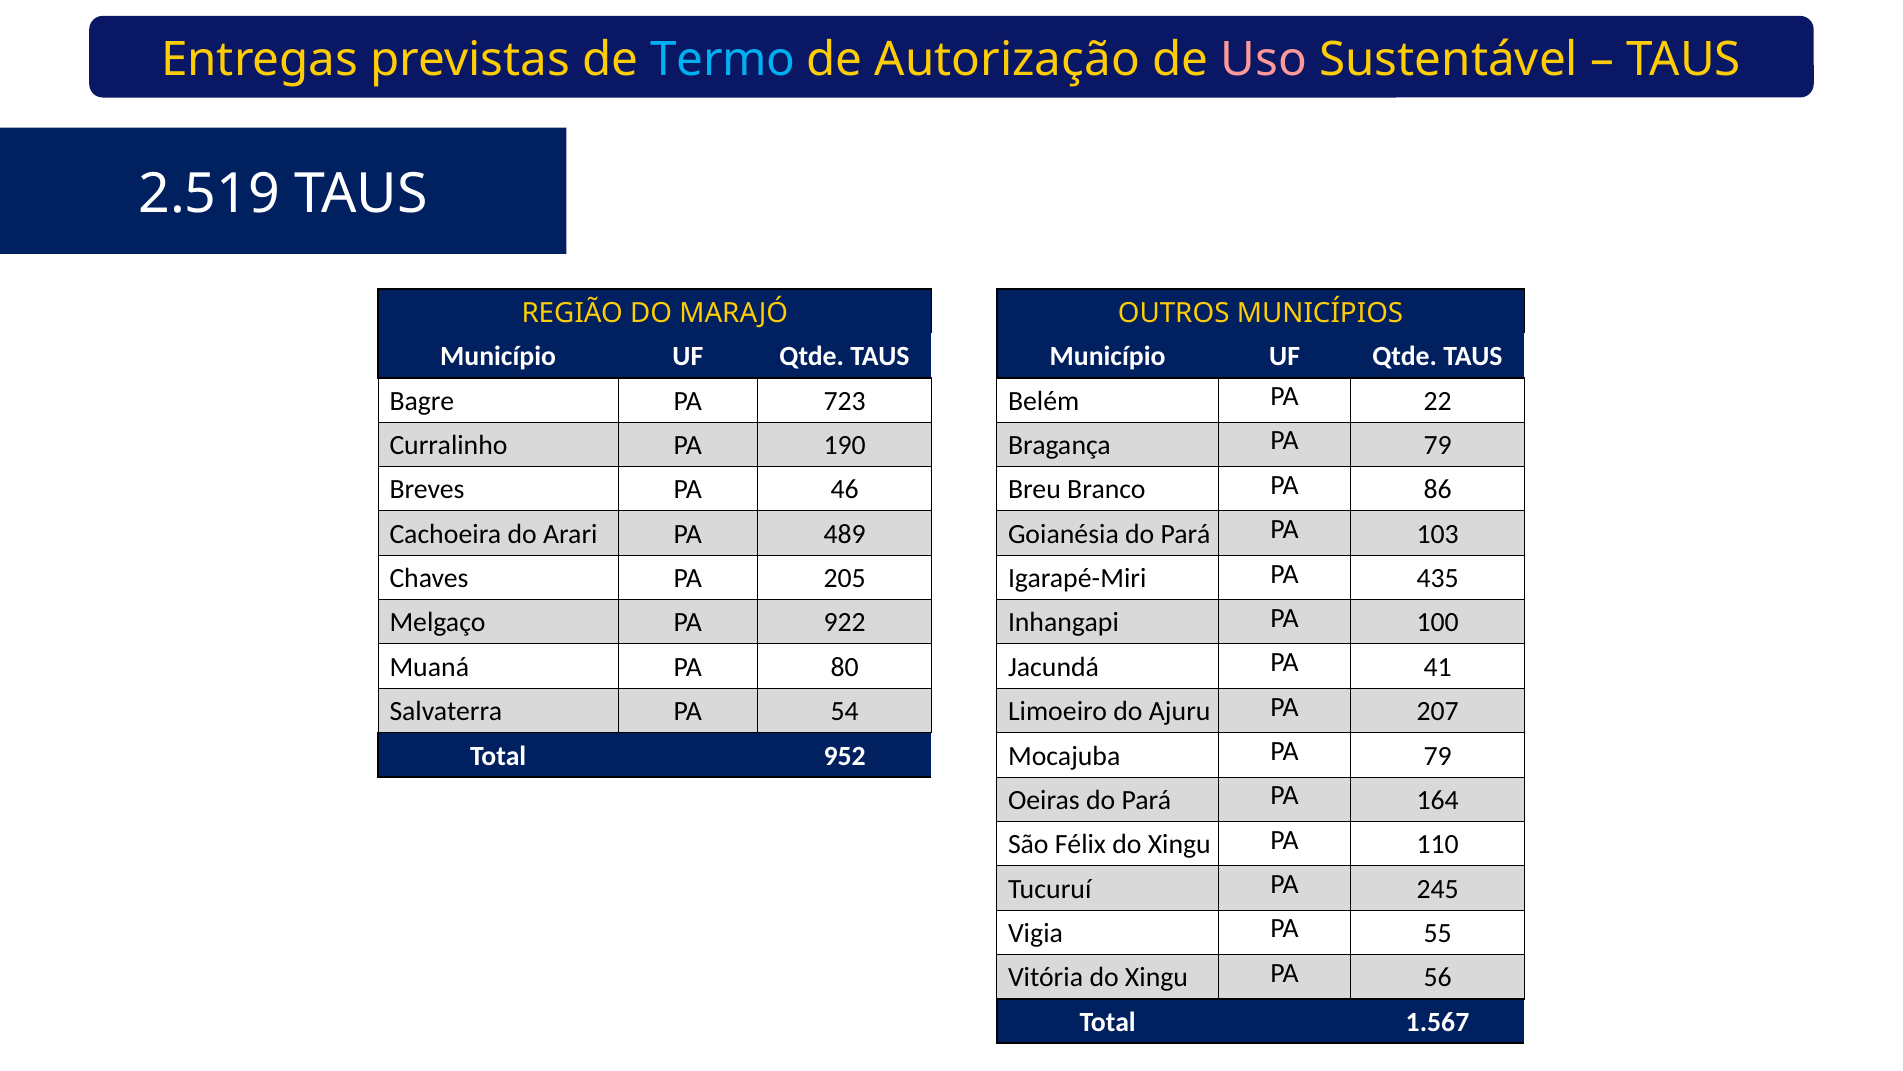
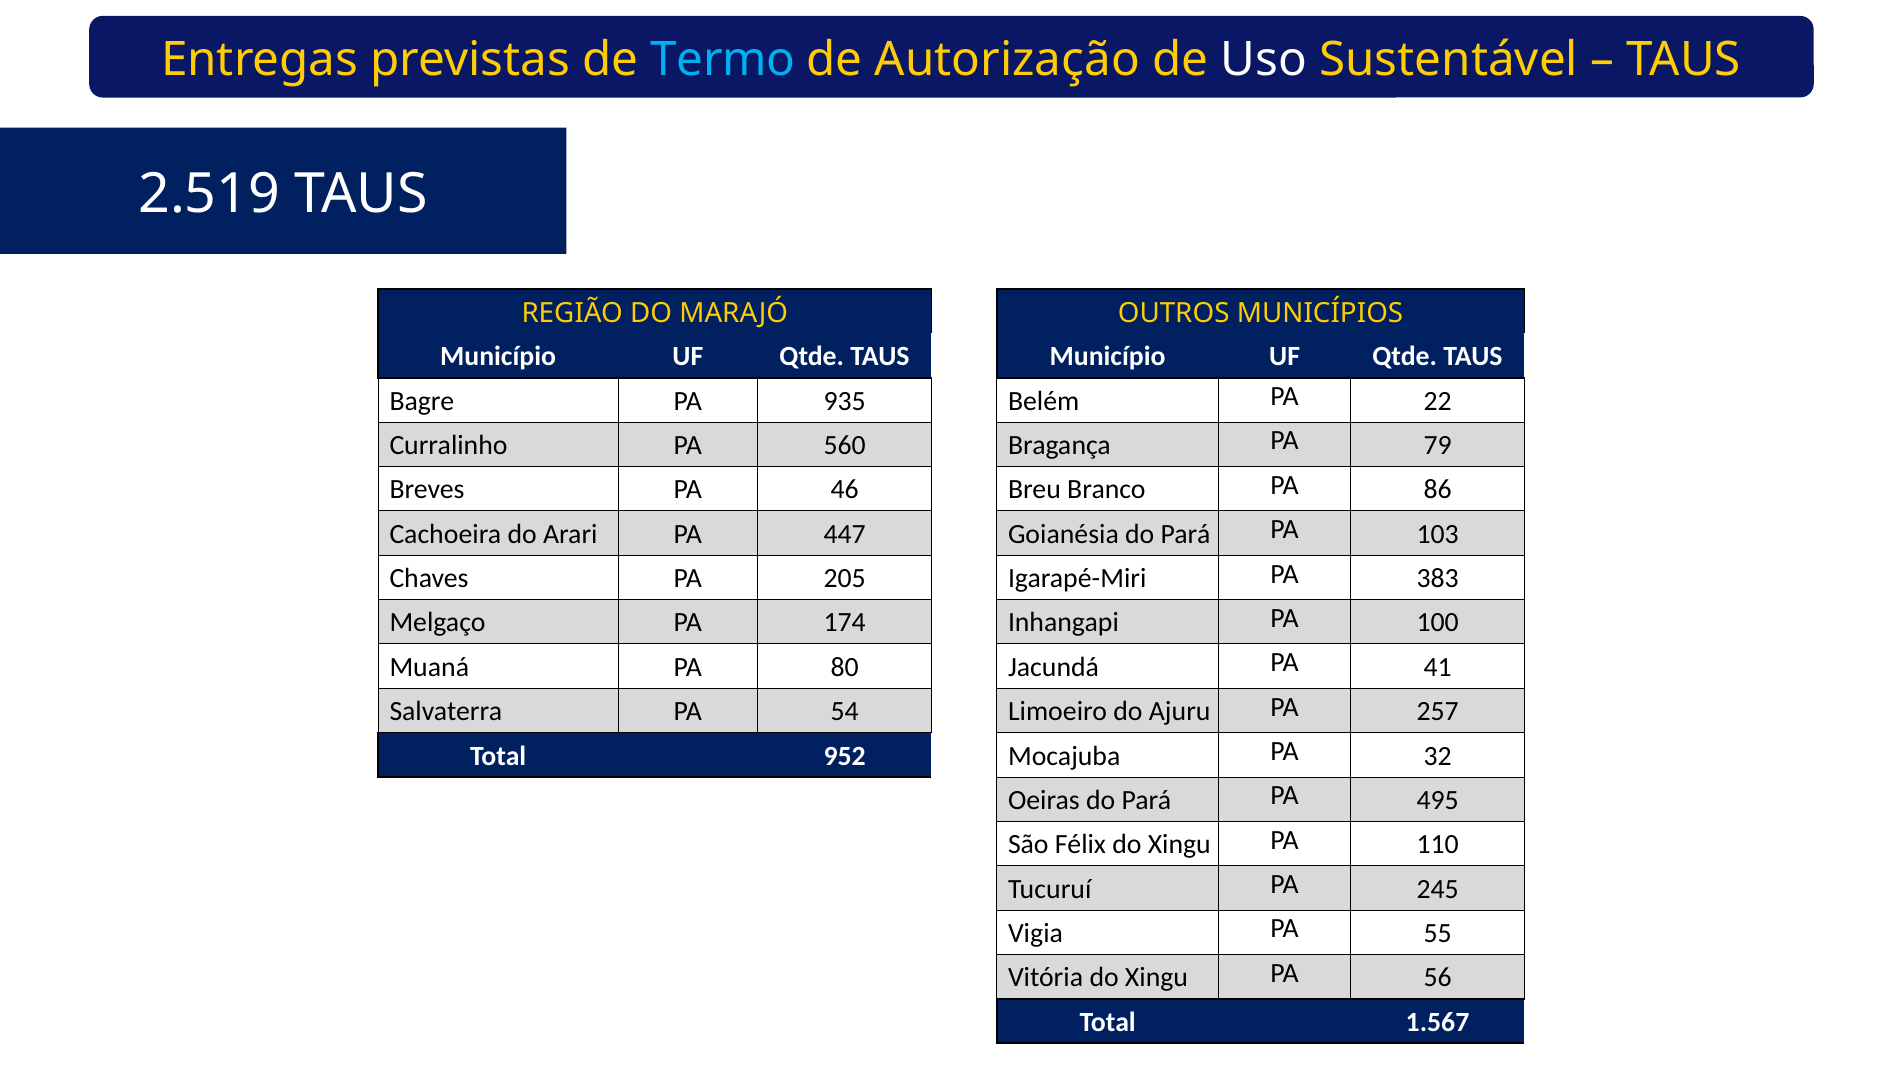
Uso colour: pink -> white (1264, 60)
723: 723 -> 935 (845, 401)
190: 190 -> 560 (845, 445)
489: 489 -> 447 (845, 534)
435: 435 -> 383 (1438, 578)
922: 922 -> 174 (845, 622)
207: 207 -> 257 (1438, 711)
Mocajuba PA 79: 79 -> 32 (1438, 755)
164: 164 -> 495 (1438, 800)
